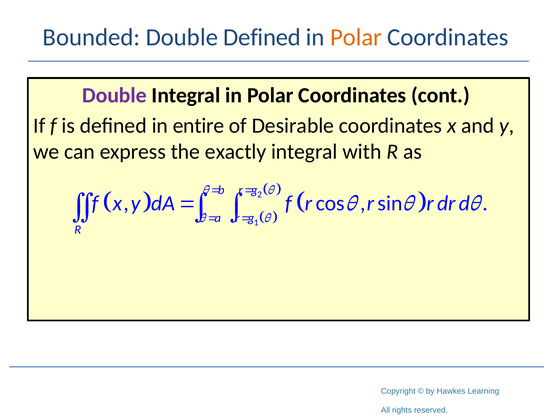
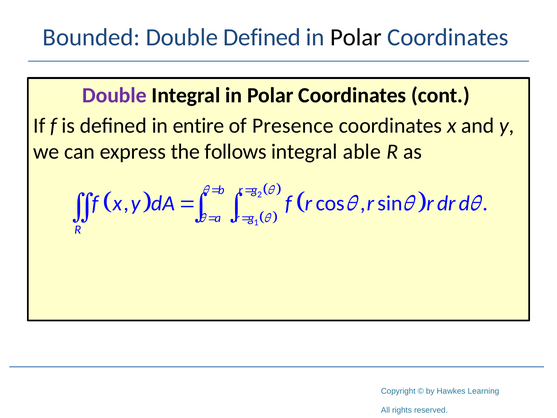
Polar colour: orange -> black (356, 37)
Desirable: Desirable -> Presence (293, 126)
exactly: exactly -> follows (236, 152)
with: with -> able (362, 152)
